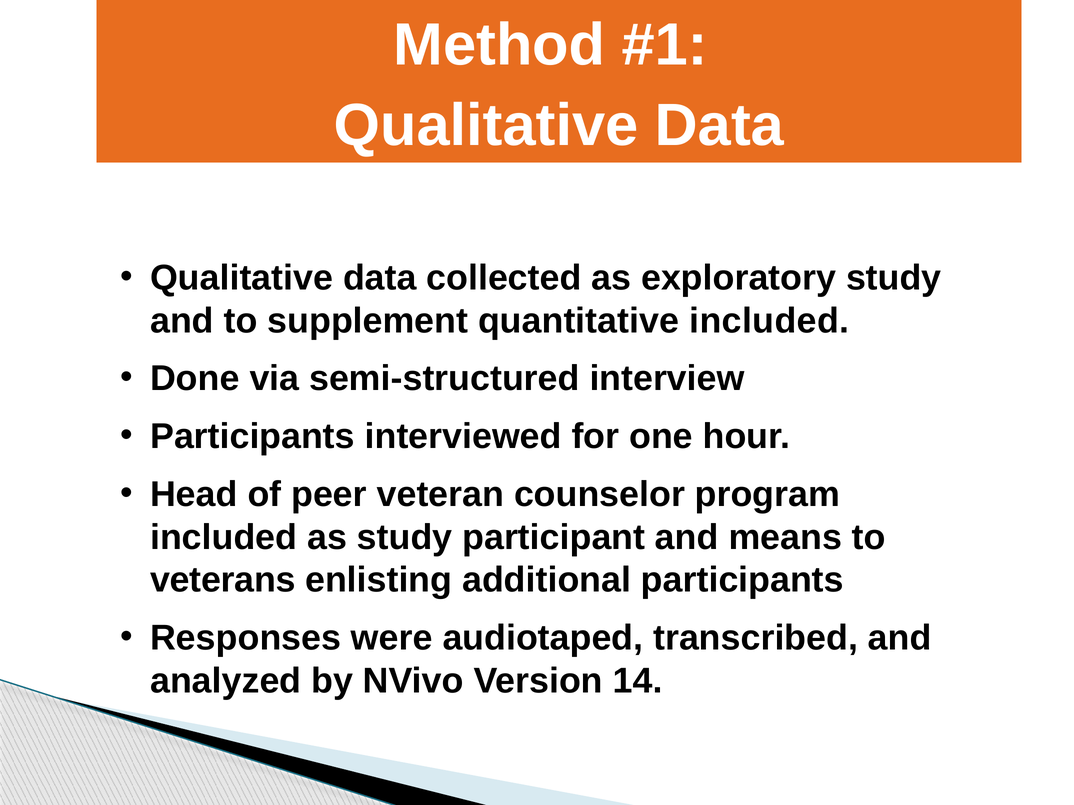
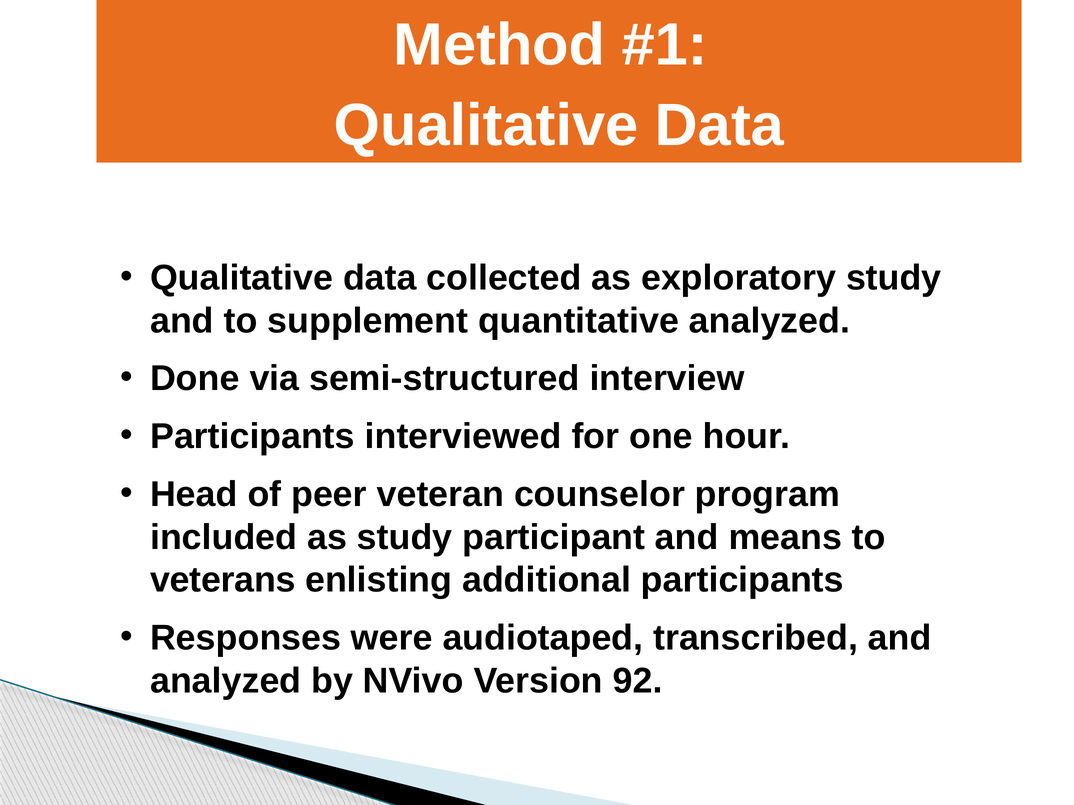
quantitative included: included -> analyzed (769, 321)
14: 14 -> 92 (638, 681)
